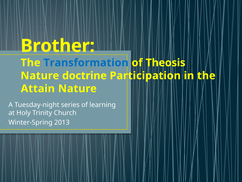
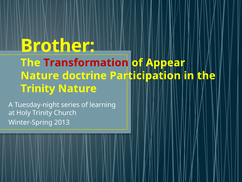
Transformation colour: blue -> red (86, 63)
Theosis: Theosis -> Appear (165, 63)
Attain: Attain -> Trinity (38, 88)
